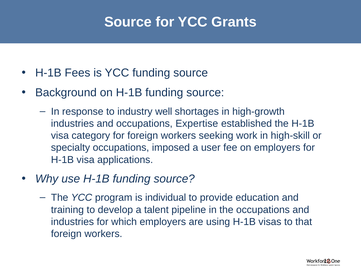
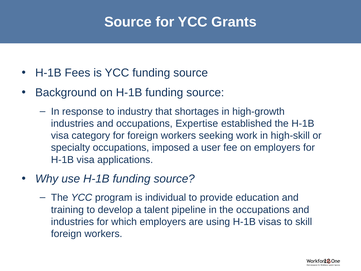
well: well -> that (164, 111)
that: that -> skill (304, 222)
